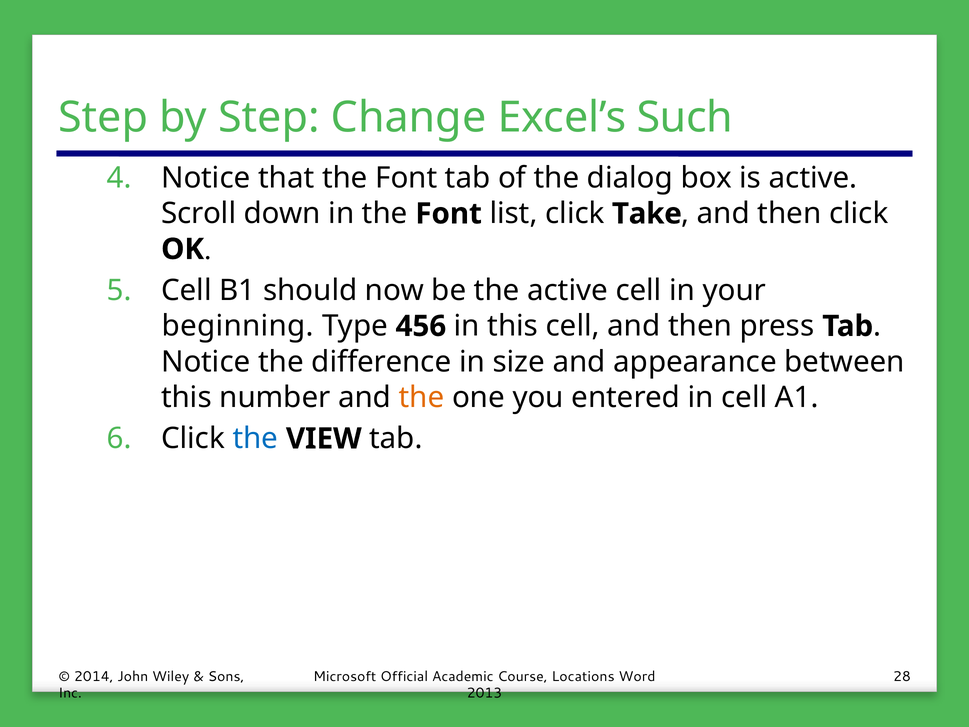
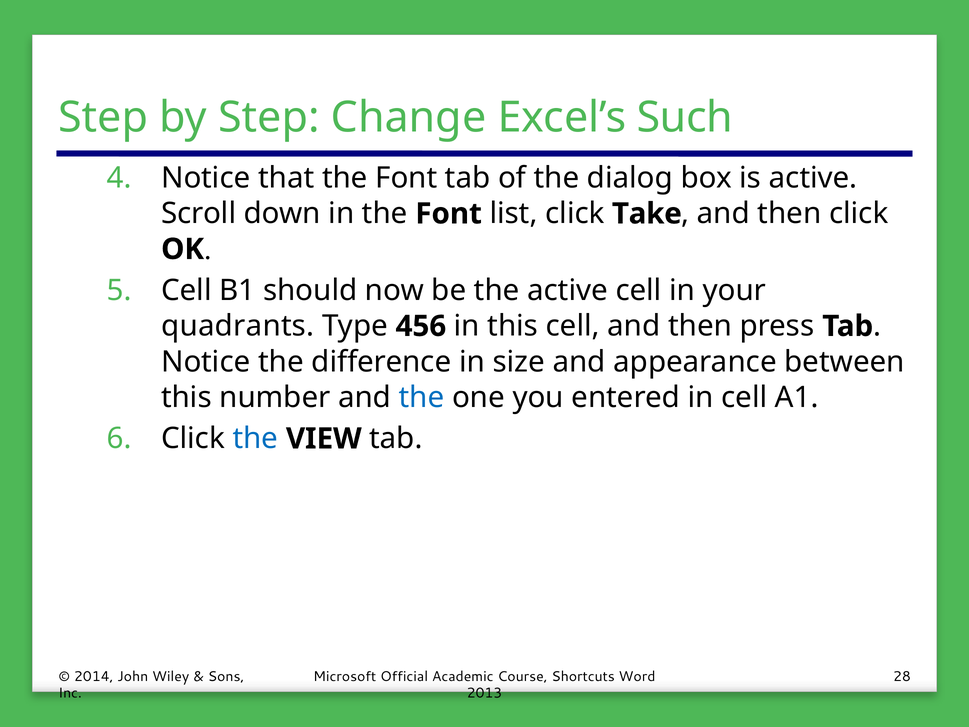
beginning: beginning -> quadrants (238, 326)
the colour: orange -> blue (422, 397)
Locations: Locations -> Shortcuts (583, 676)
